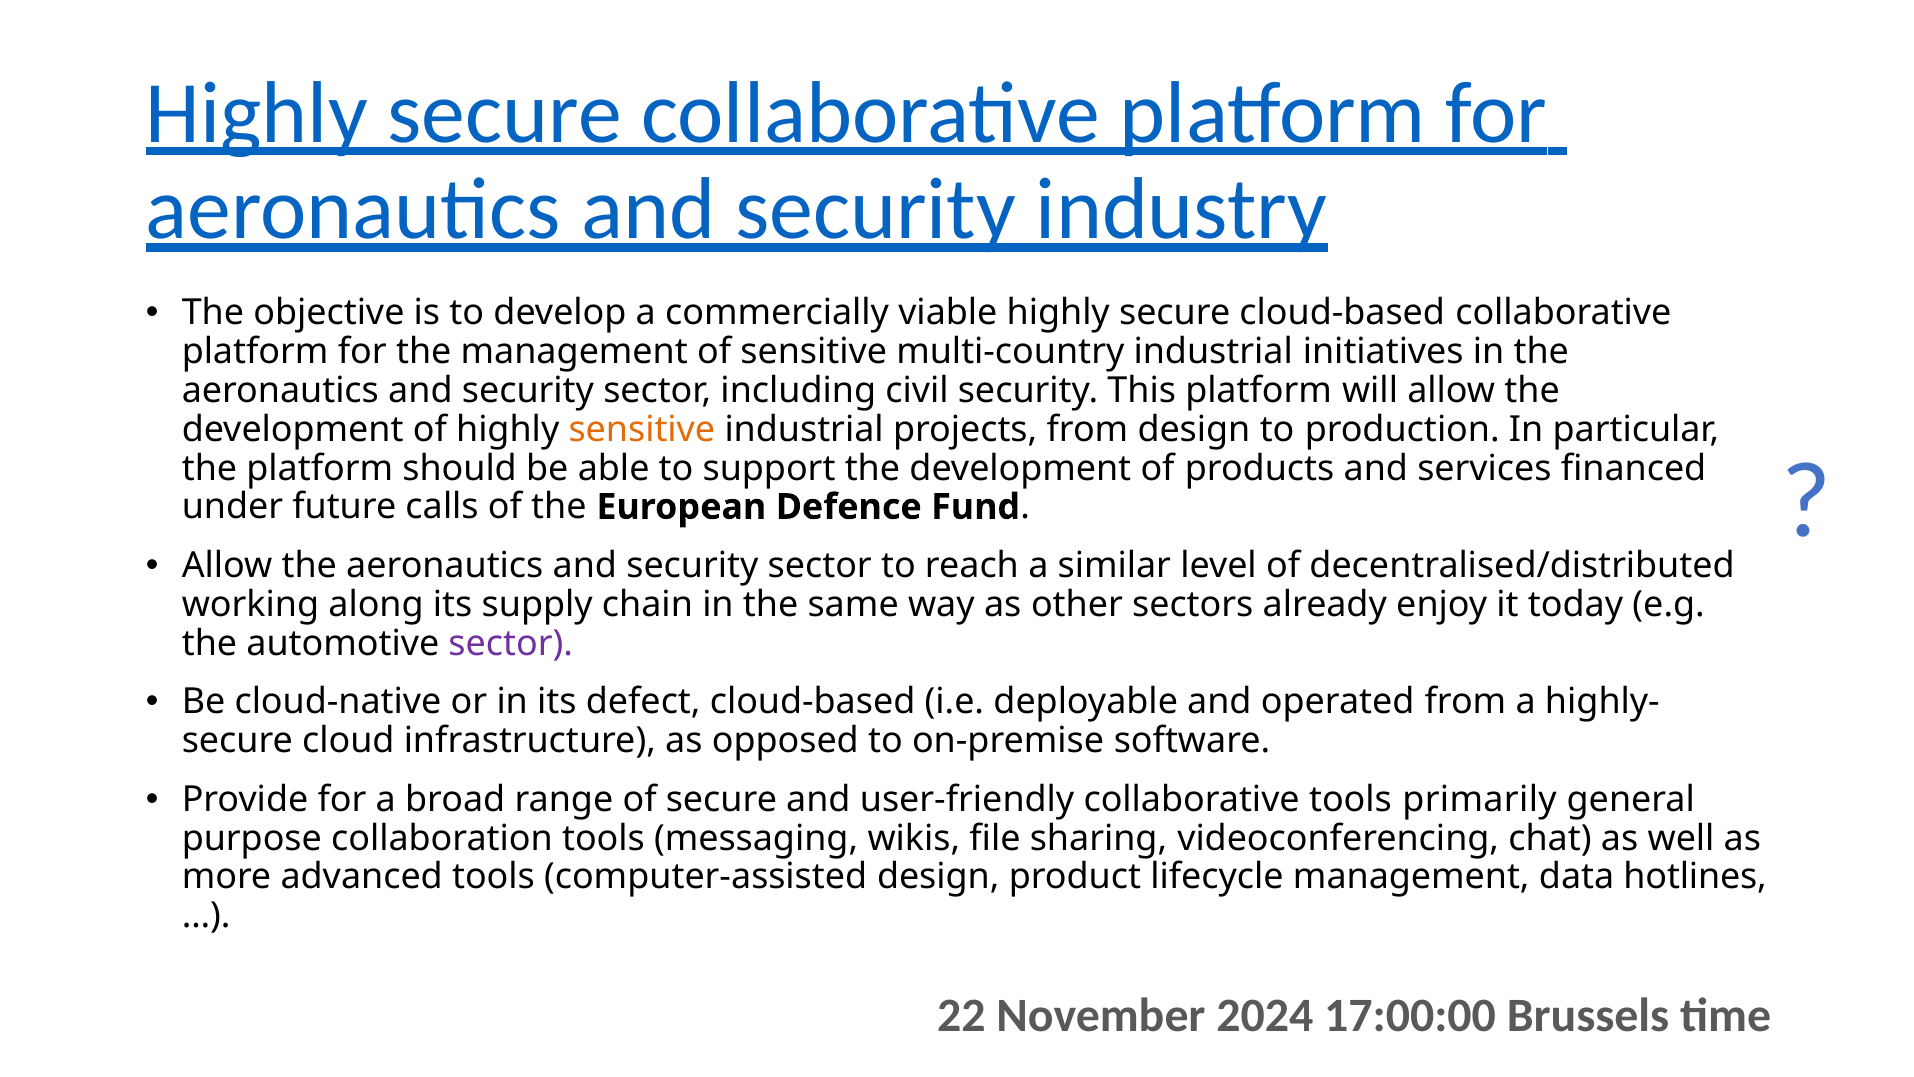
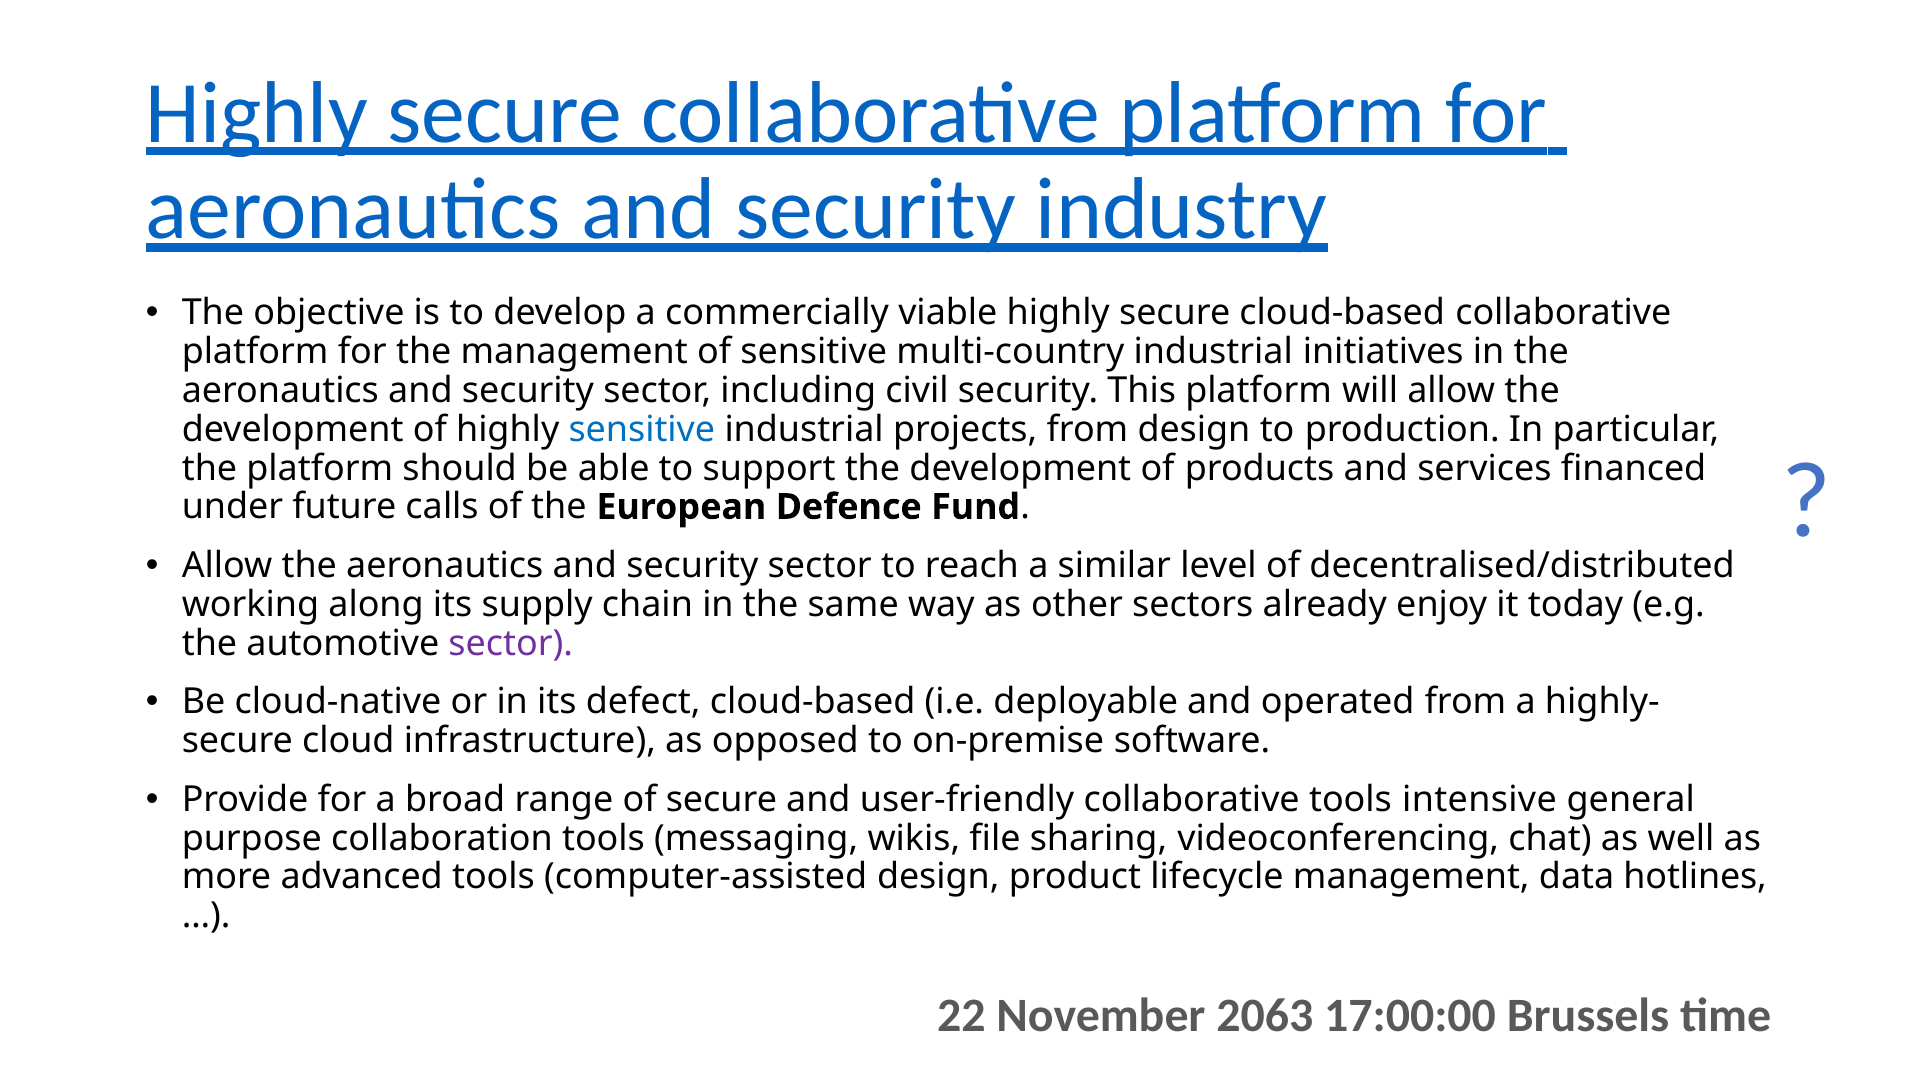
sensitive colour: orange -> blue (642, 429)
primarily: primarily -> intensive (1480, 799)
2024: 2024 -> 2063 (1265, 1015)
